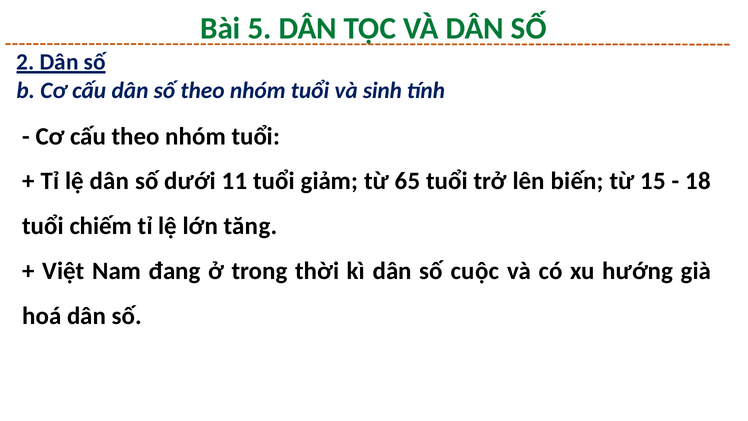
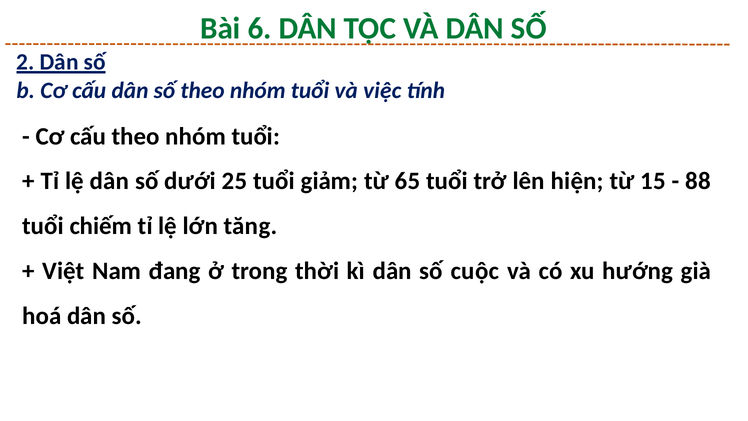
5: 5 -> 6 (260, 28)
sinh: sinh -> việc (382, 90)
11: 11 -> 25 (235, 181)
biến: biến -> hiện (577, 181)
18: 18 -> 88 (698, 181)
